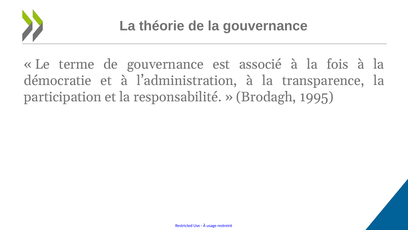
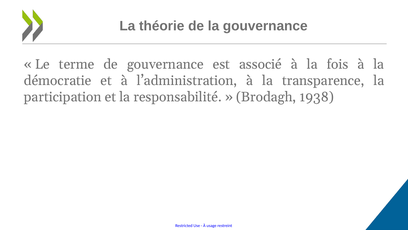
1995: 1995 -> 1938 (317, 97)
